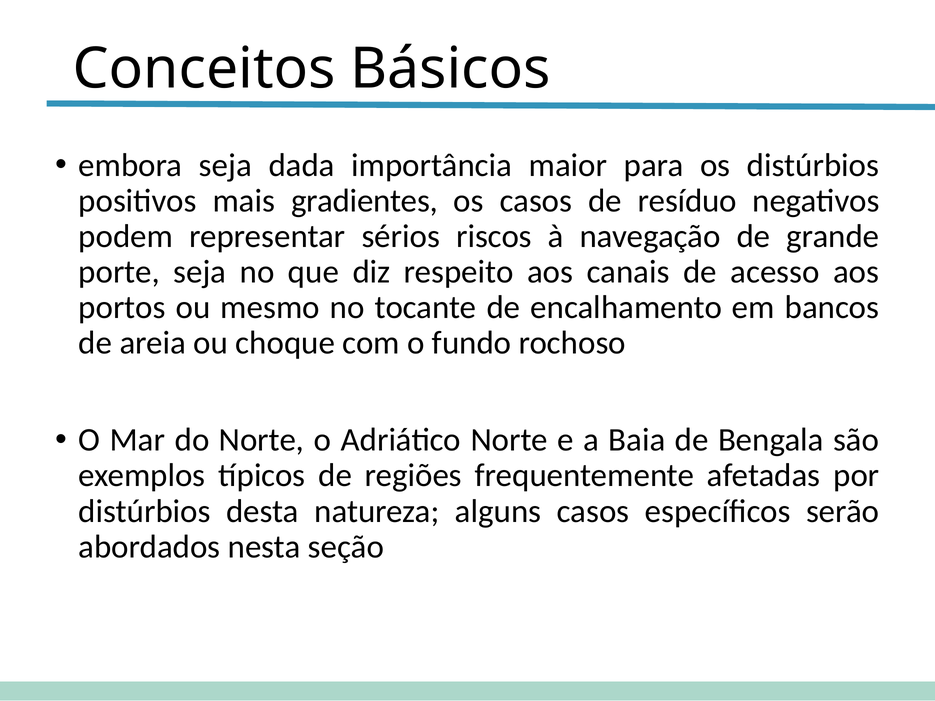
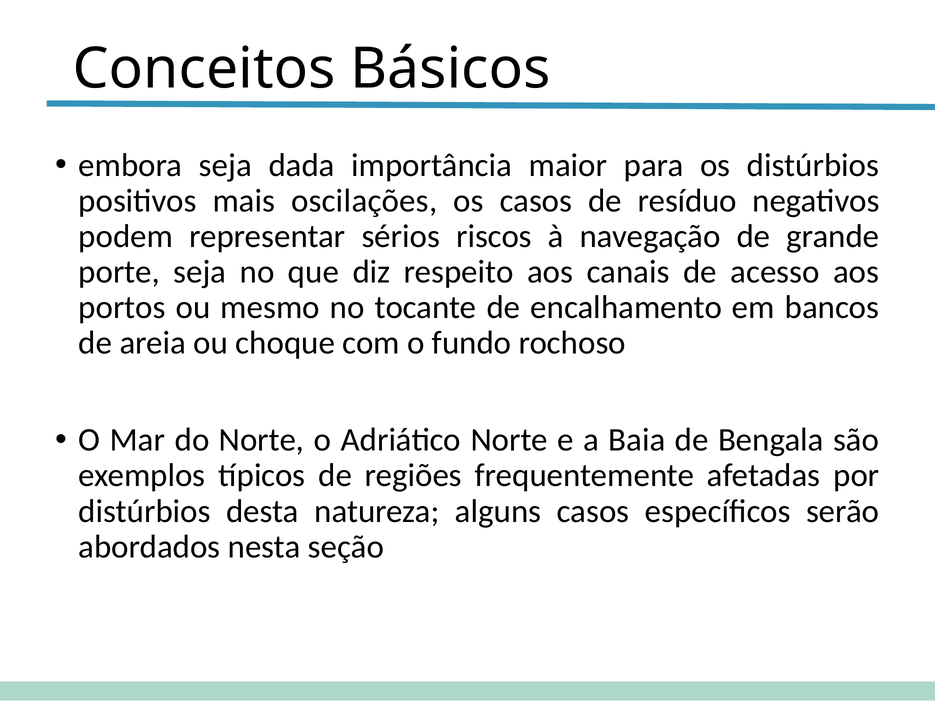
gradientes: gradientes -> oscilações (364, 201)
